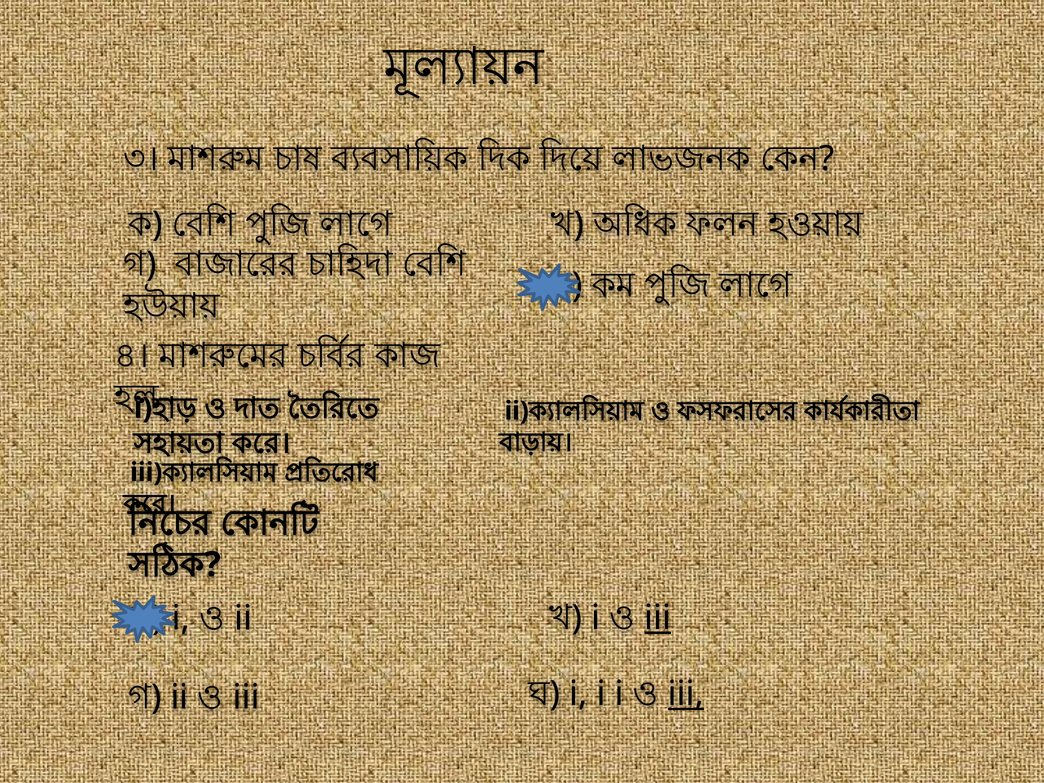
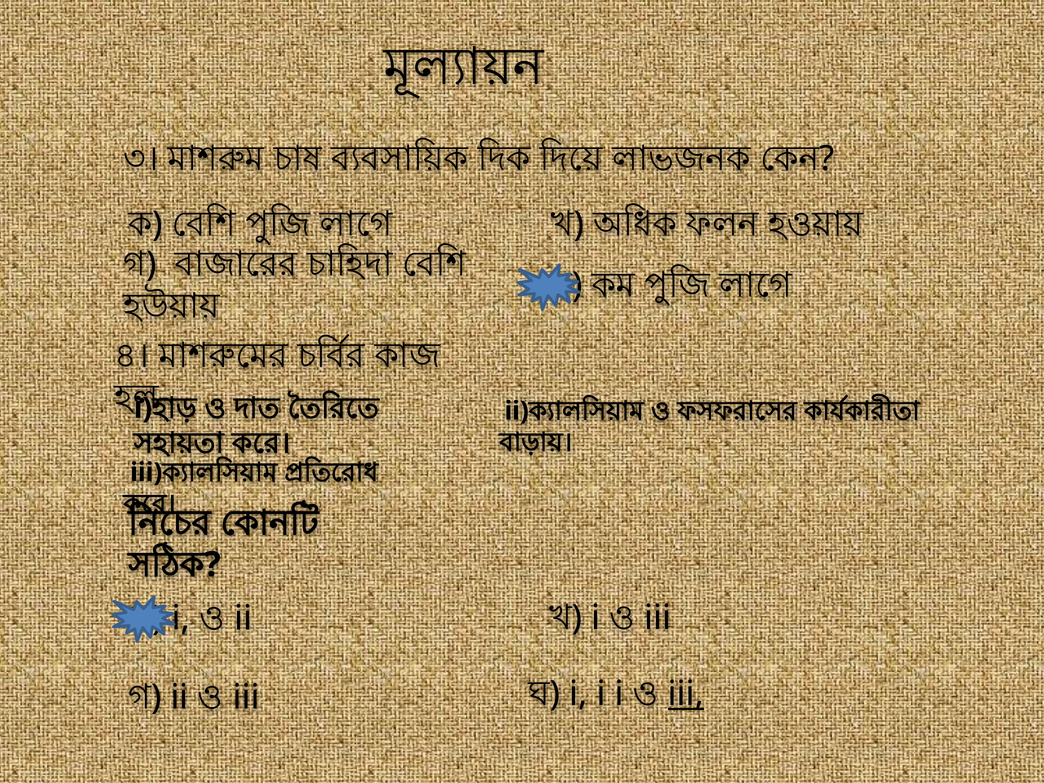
iii underline: present -> none (658, 618)
